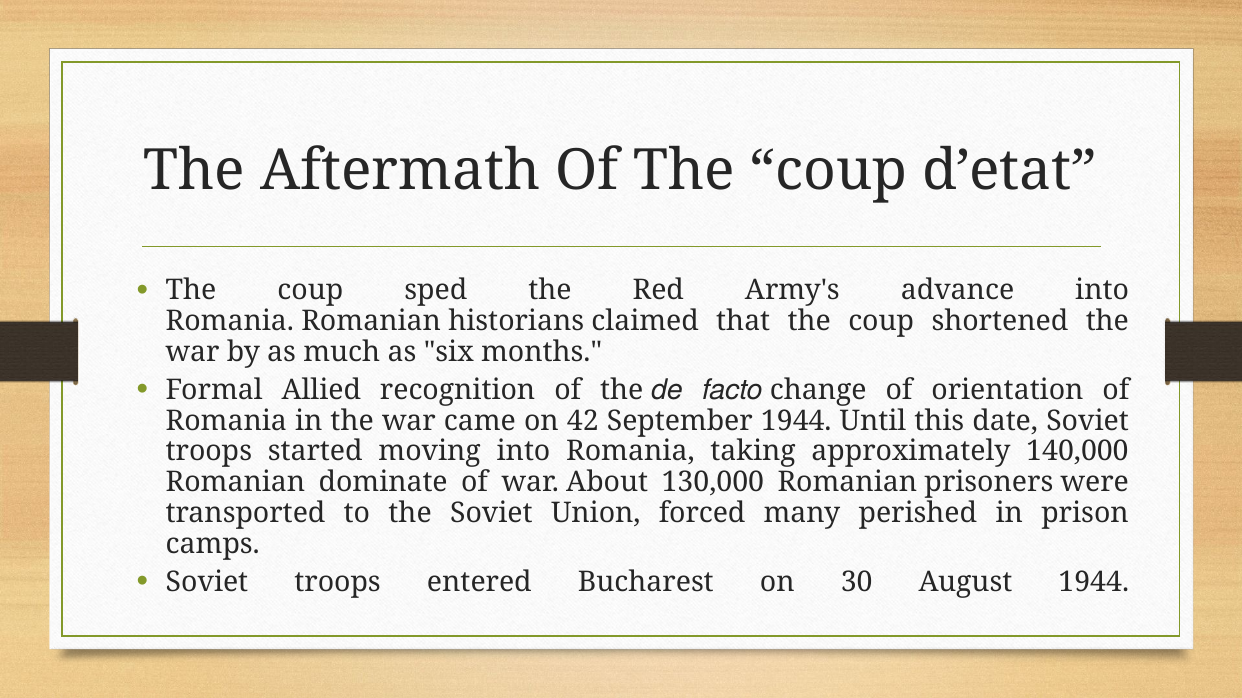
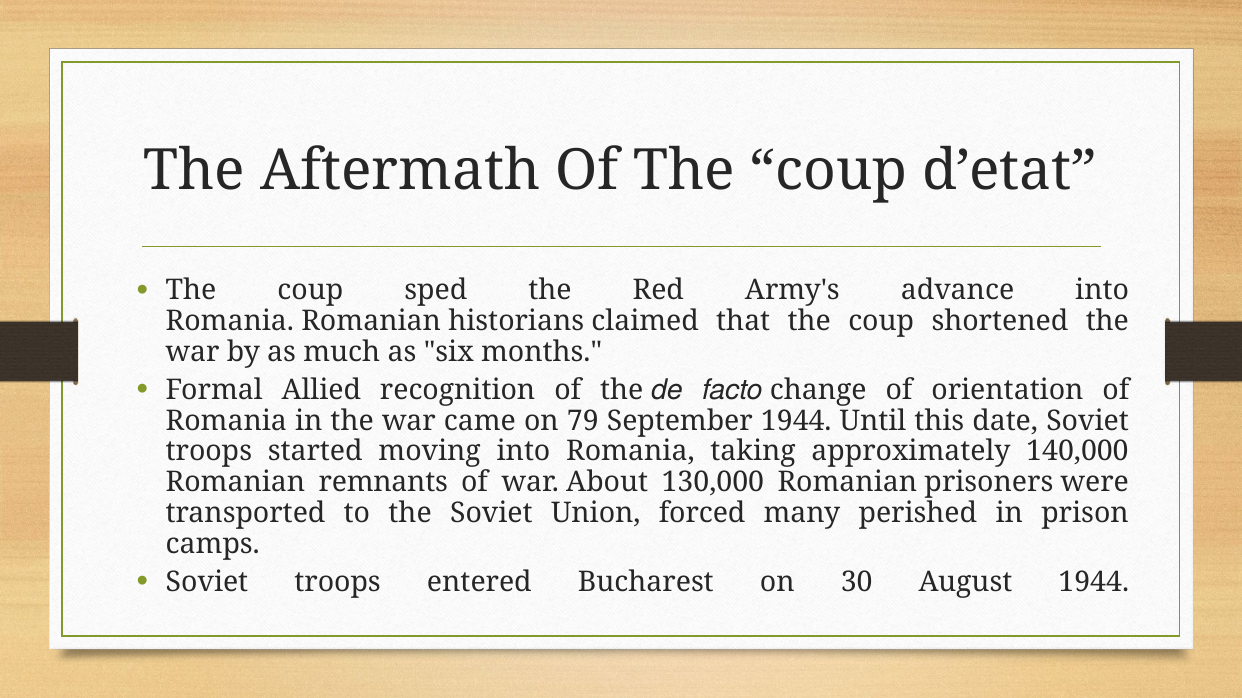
42: 42 -> 79 (583, 421)
dominate: dominate -> remnants (383, 483)
